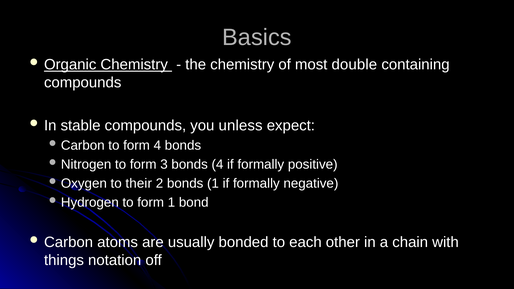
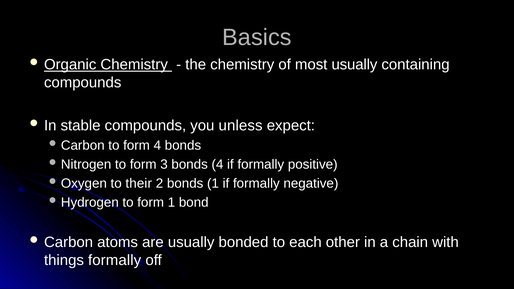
most double: double -> usually (354, 65)
things notation: notation -> formally (115, 260)
